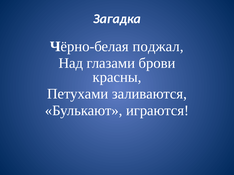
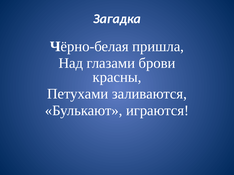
поджал: поджал -> пришла (158, 47)
